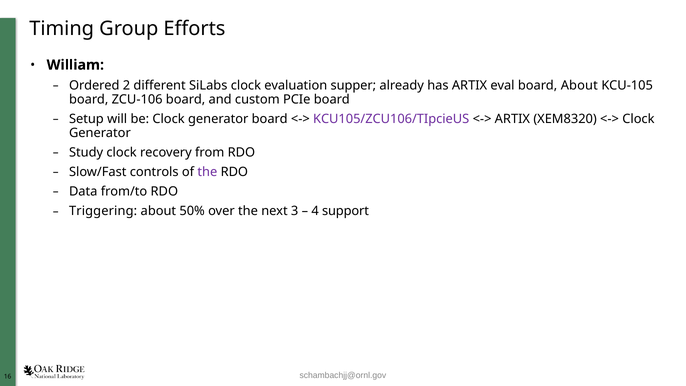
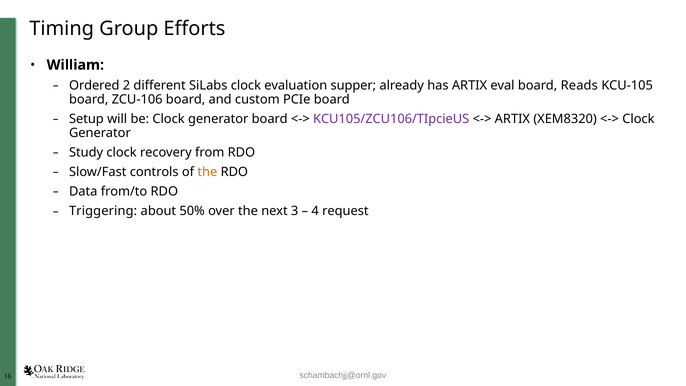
board About: About -> Reads (579, 85)
the colour: purple -> orange (207, 172)
support: support -> request (345, 211)
